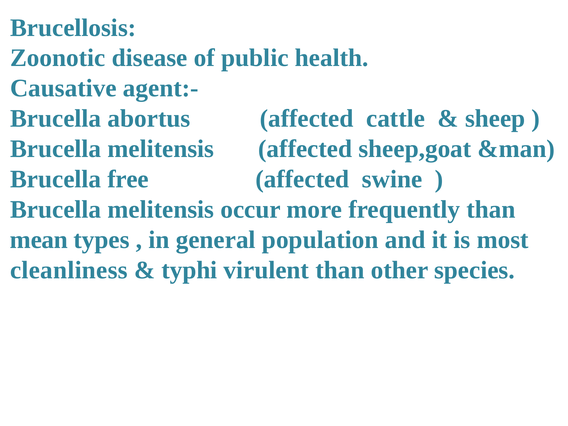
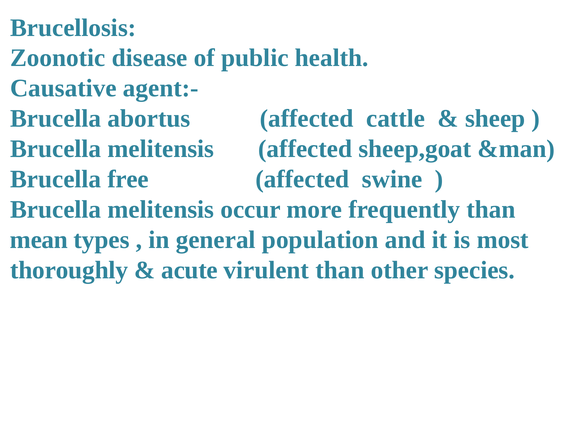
cleanliness: cleanliness -> thoroughly (69, 270)
typhi: typhi -> acute (190, 270)
